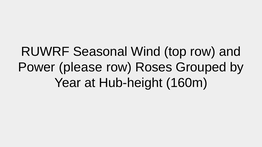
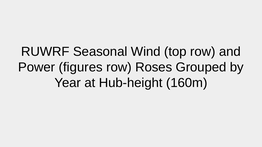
please: please -> figures (81, 67)
